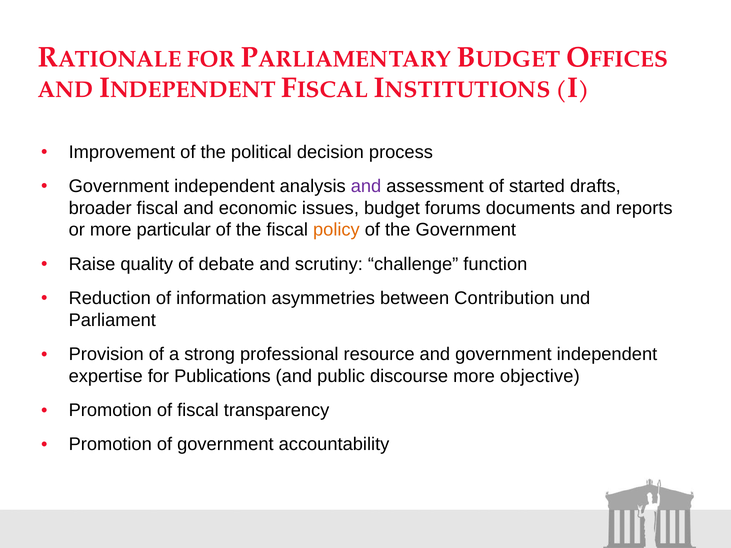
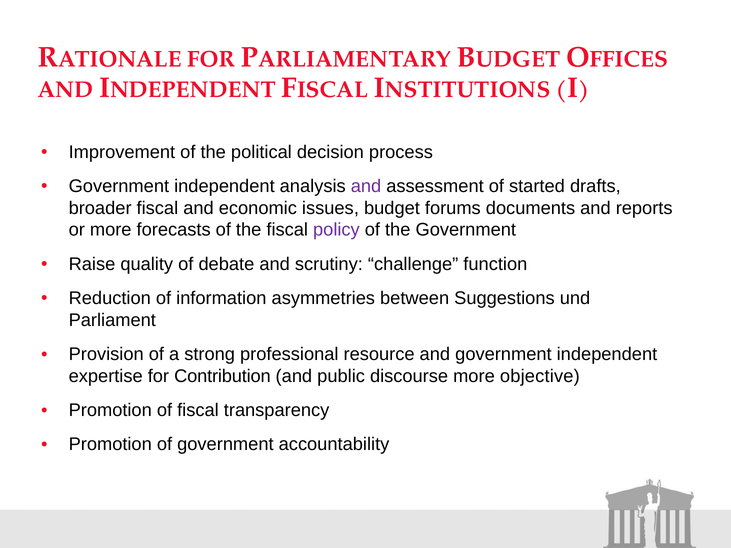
particular: particular -> forecasts (174, 230)
policy colour: orange -> purple (336, 230)
Contribution: Contribution -> Suggestions (504, 298)
Publications: Publications -> Contribution (222, 376)
